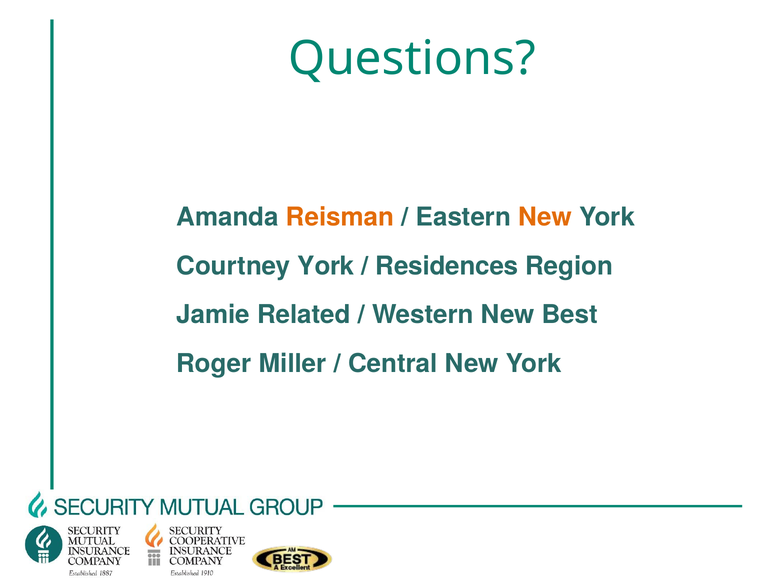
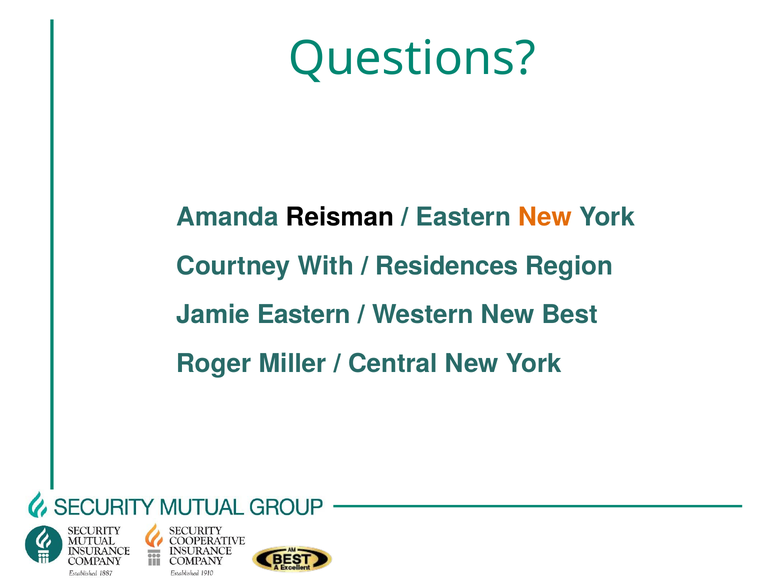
Reisman colour: orange -> black (340, 218)
Courtney York: York -> With (326, 266)
Jamie Related: Related -> Eastern (304, 315)
